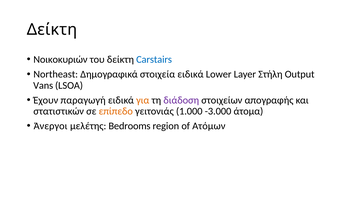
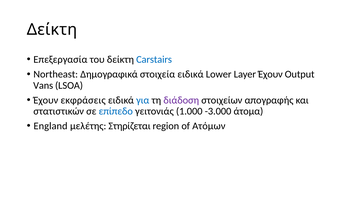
Νοικοκυριών: Νοικοκυριών -> Επεξεργασία (60, 60)
Layer Στήλη: Στήλη -> Έχουν (270, 74)
παραγωγή: παραγωγή -> εκφράσεις (83, 100)
για colour: orange -> blue (143, 100)
επίπεδο colour: orange -> blue (116, 111)
Άνεργοι: Άνεργοι -> England (51, 126)
Bedrooms: Bedrooms -> Στηρίζεται (130, 126)
